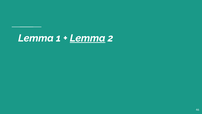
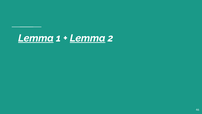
Lemma underline: none -> present (36, 38)
